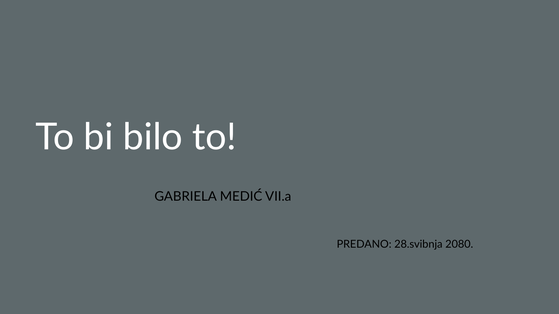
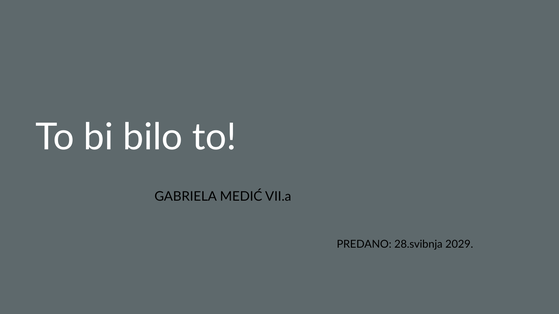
2080: 2080 -> 2029 (459, 245)
